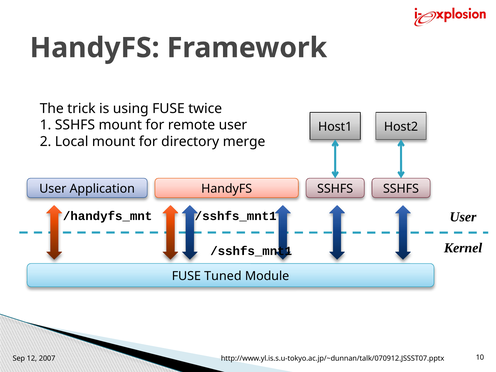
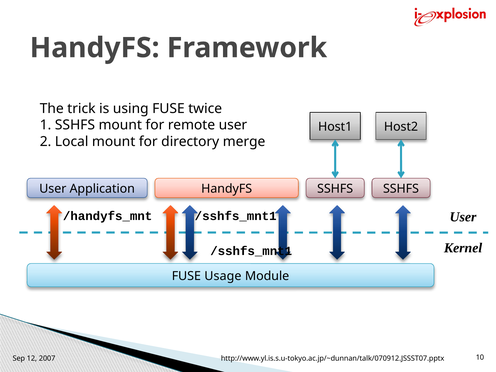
Tuned: Tuned -> Usage (223, 276)
